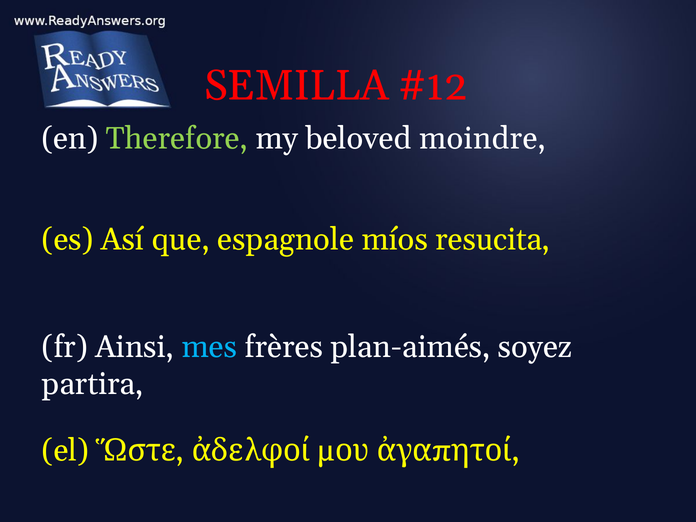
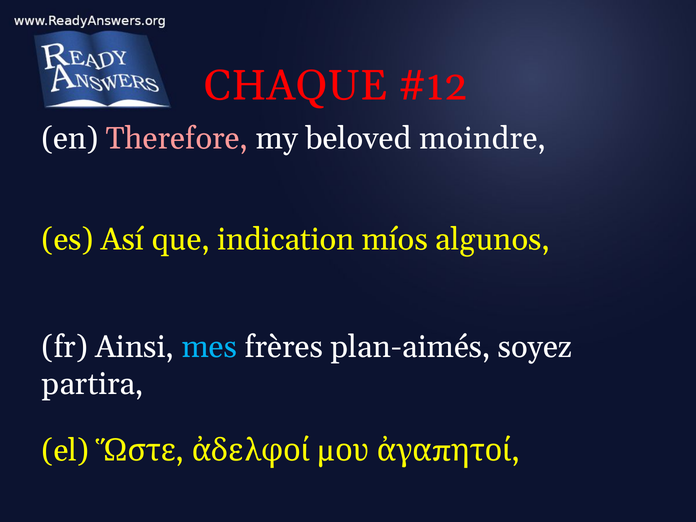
SEMILLA: SEMILLA -> CHAQUE (296, 86)
Therefore colour: light green -> pink (177, 139)
espagnole: espagnole -> indication (286, 240)
resucita: resucita -> algunos (493, 240)
